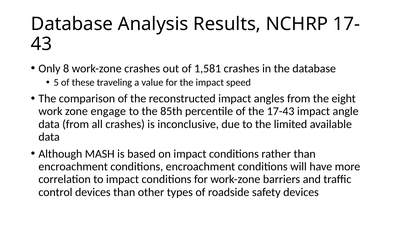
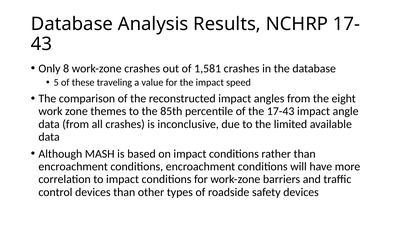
engage: engage -> themes (108, 111)
